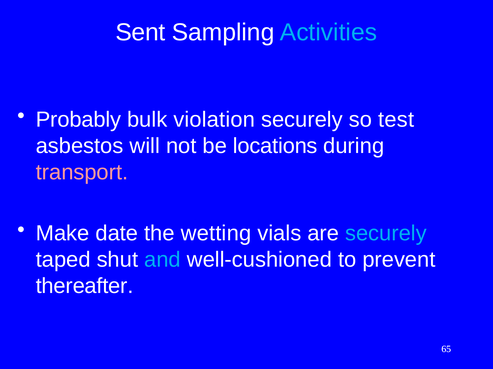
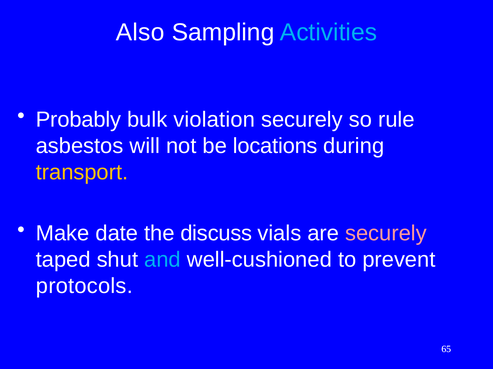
Sent: Sent -> Also (140, 33)
test: test -> rule (396, 120)
transport colour: pink -> yellow (82, 172)
wetting: wetting -> discuss (216, 234)
securely colour: light blue -> pink (386, 234)
thereafter: thereafter -> protocols (84, 286)
